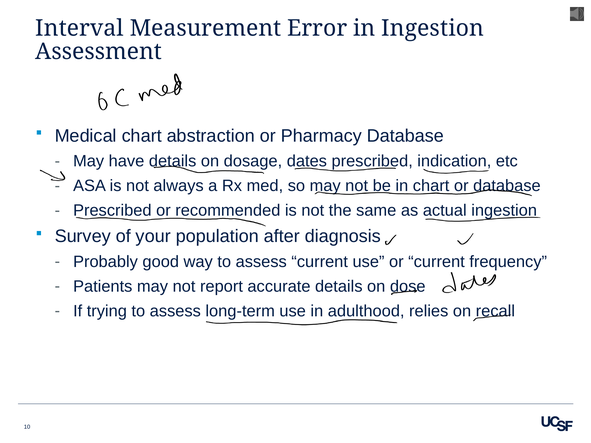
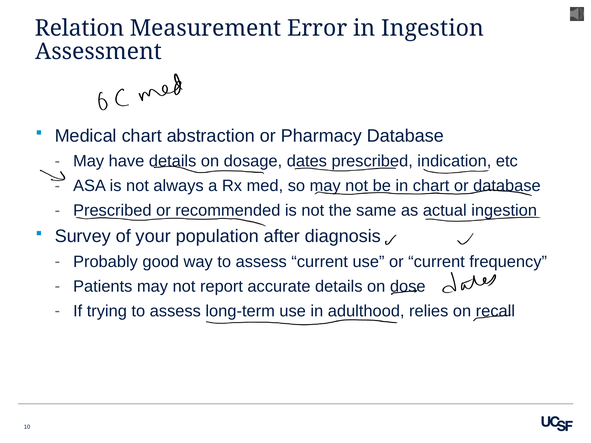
Interval: Interval -> Relation (80, 28)
